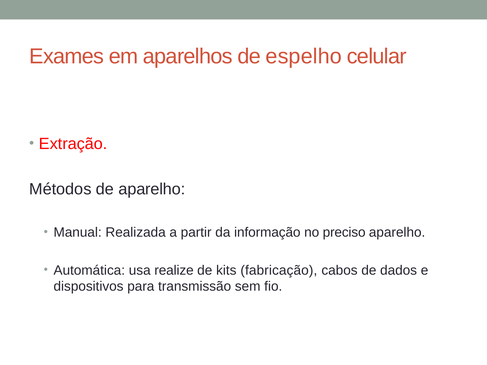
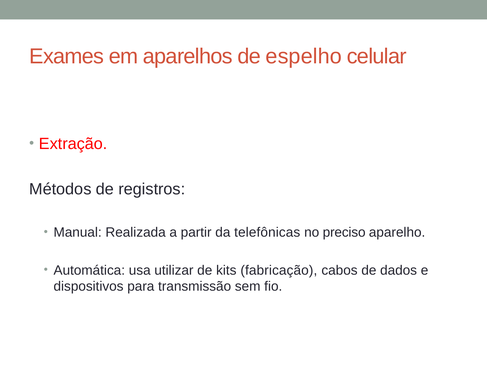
de aparelho: aparelho -> registros (152, 189)
informação: informação -> telefônicas (267, 233)
realize: realize -> utilizar (174, 270)
